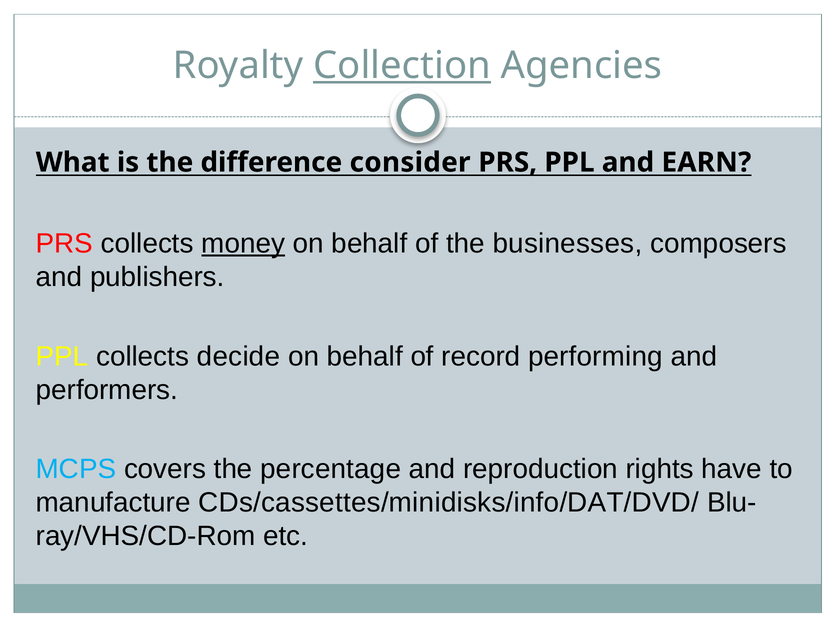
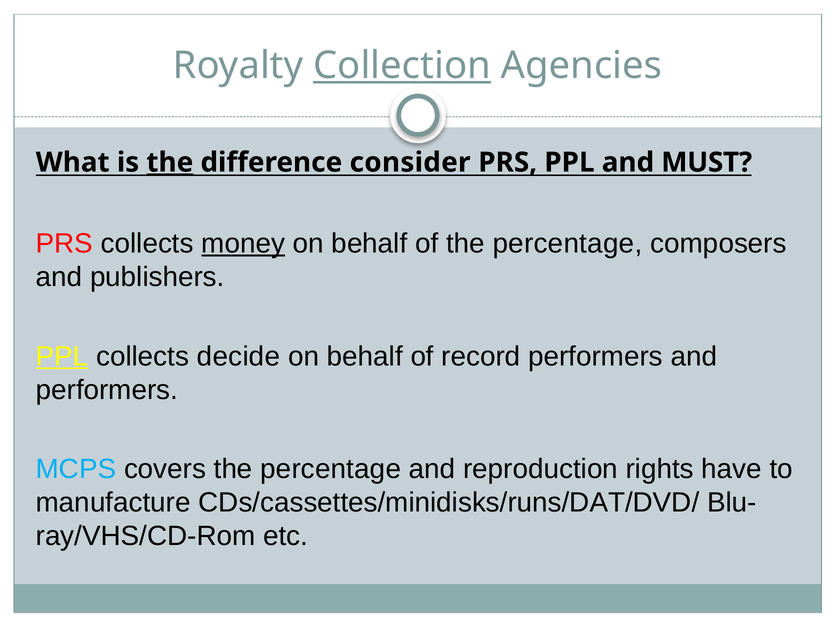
the underline: none -> present (170, 162)
EARN: EARN -> MUST (707, 162)
of the businesses: businesses -> percentage (567, 243)
PPL underline: none -> present (62, 356)
record performing: performing -> performers (596, 356)
CDs/cassettes/minidisks/info/DAT/DVD/: CDs/cassettes/minidisks/info/DAT/DVD/ -> CDs/cassettes/minidisks/runs/DAT/DVD/ (449, 503)
